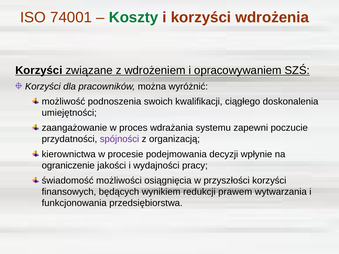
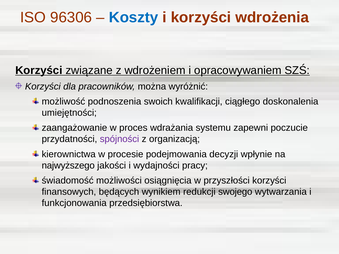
74001: 74001 -> 96306 (71, 17)
Koszty colour: green -> blue (134, 17)
ograniczenie: ograniczenie -> najwyższego (68, 166)
prawem: prawem -> swojego (235, 192)
